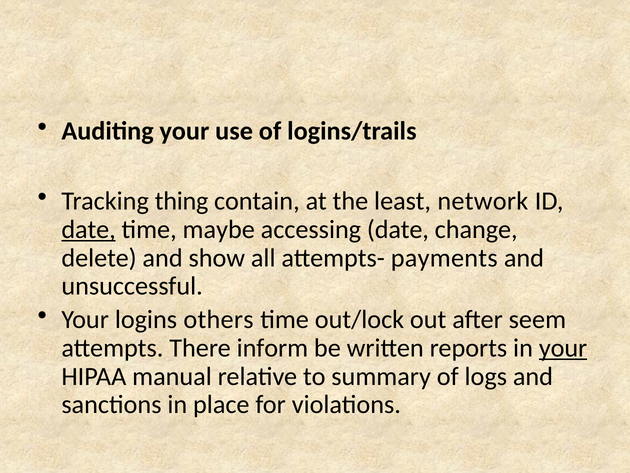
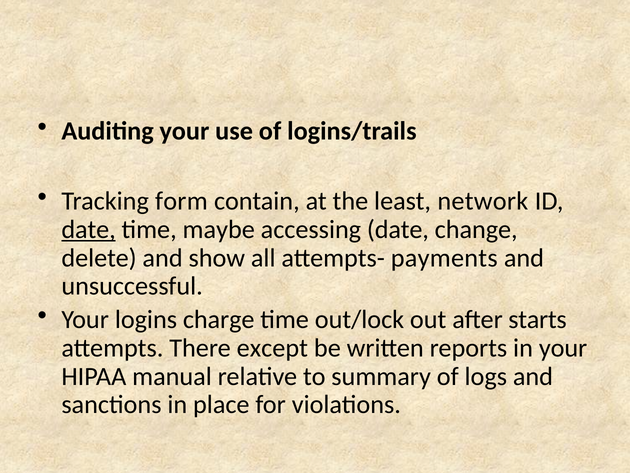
thing: thing -> form (181, 201)
others: others -> charge (219, 319)
seem: seem -> starts (538, 319)
inform: inform -> except (272, 348)
your underline: present -> none (563, 348)
